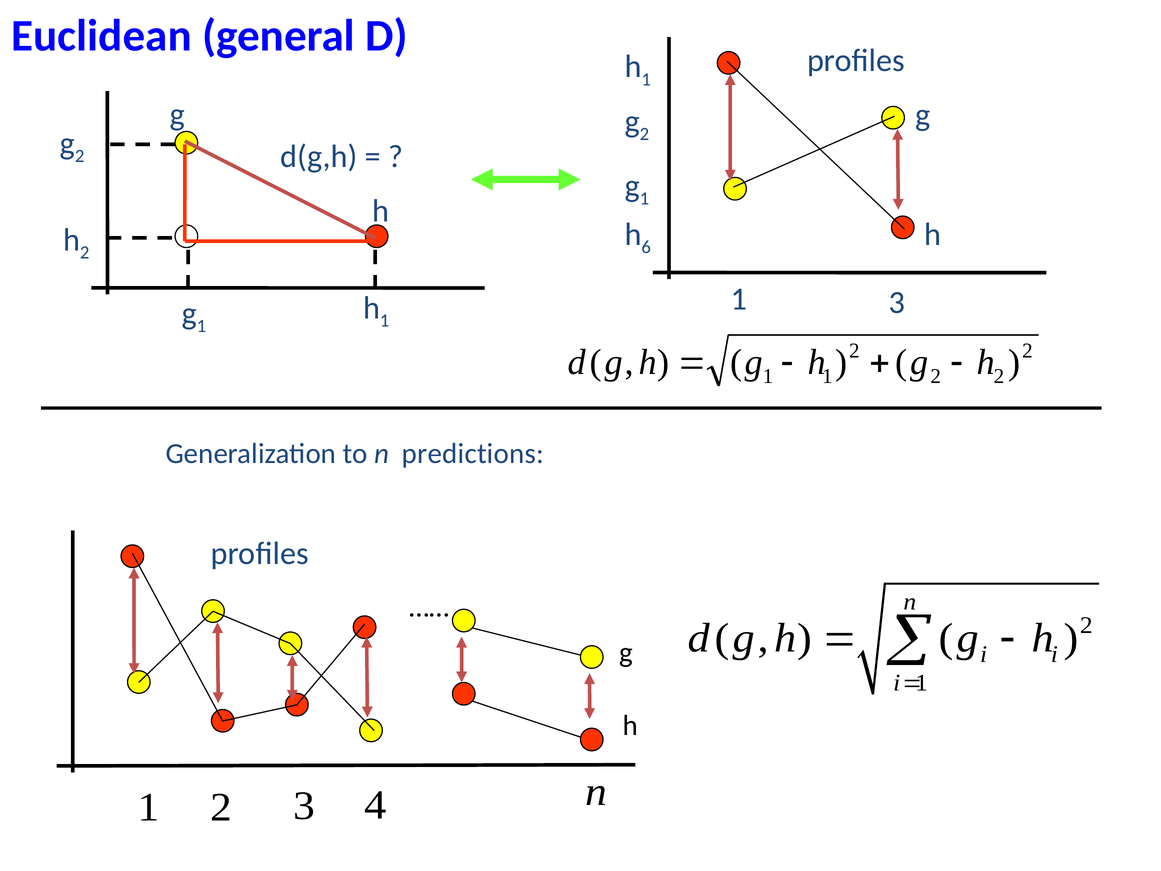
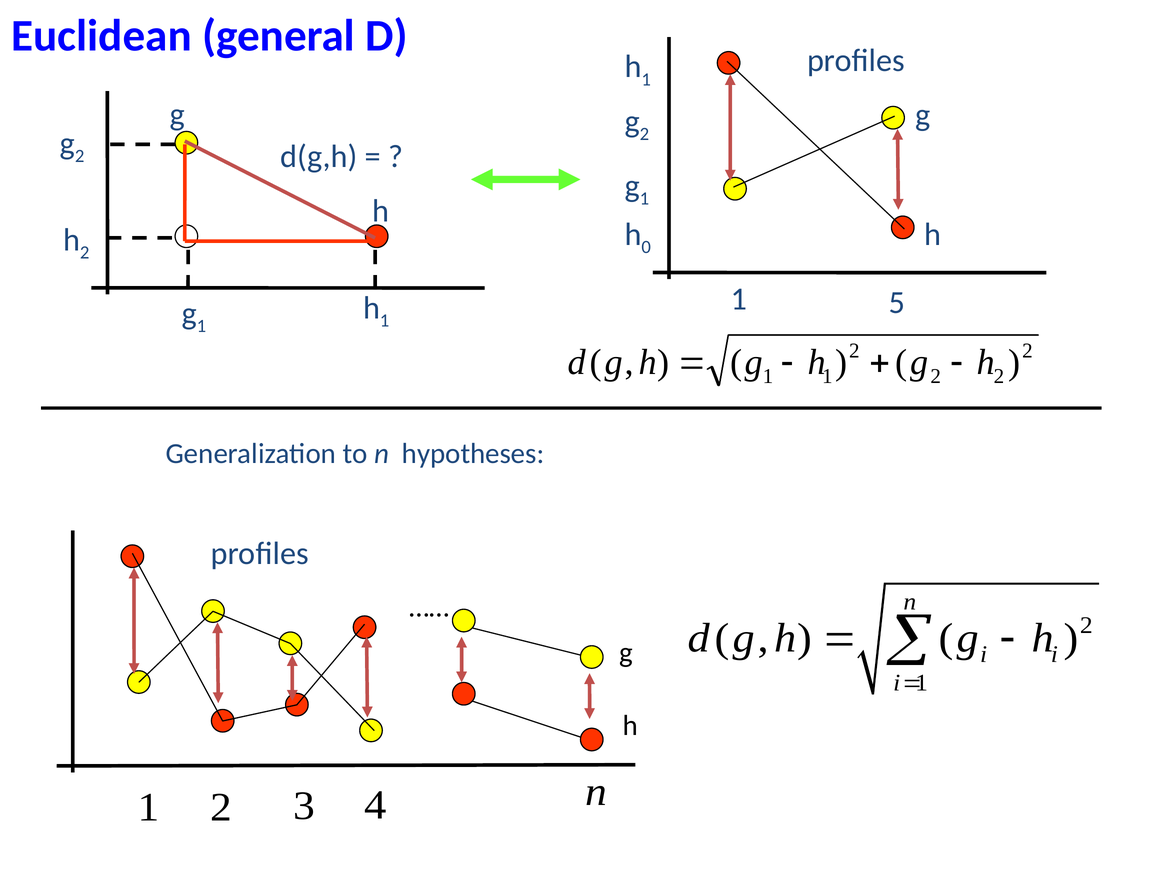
6: 6 -> 0 (646, 247)
3: 3 -> 5 (897, 302)
predictions: predictions -> hypotheses (473, 454)
